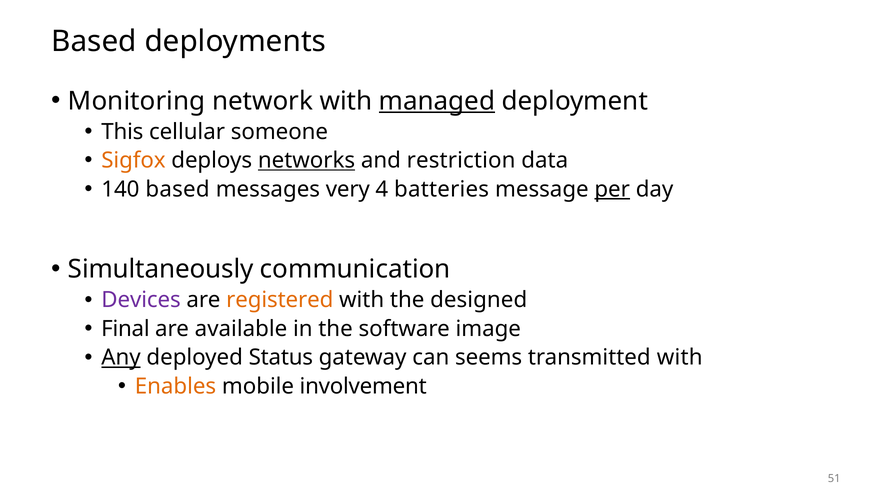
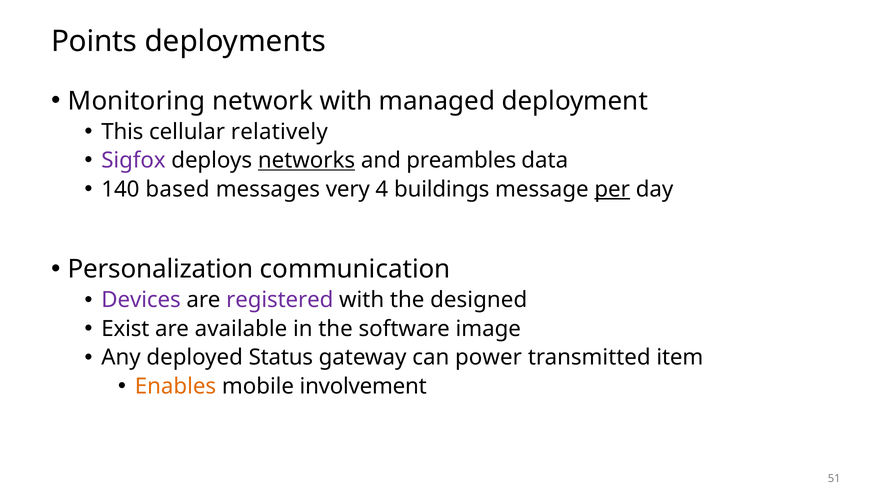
Based: Based -> Points (94, 42)
managed underline: present -> none (437, 101)
someone: someone -> relatively (279, 132)
Sigfox colour: orange -> purple (133, 160)
restriction: restriction -> preambles (461, 160)
batteries: batteries -> buildings (442, 189)
Simultaneously: Simultaneously -> Personalization (161, 269)
registered colour: orange -> purple (280, 300)
Final: Final -> Exist (125, 329)
Any underline: present -> none (121, 357)
seems: seems -> power (488, 357)
transmitted with: with -> item (680, 357)
